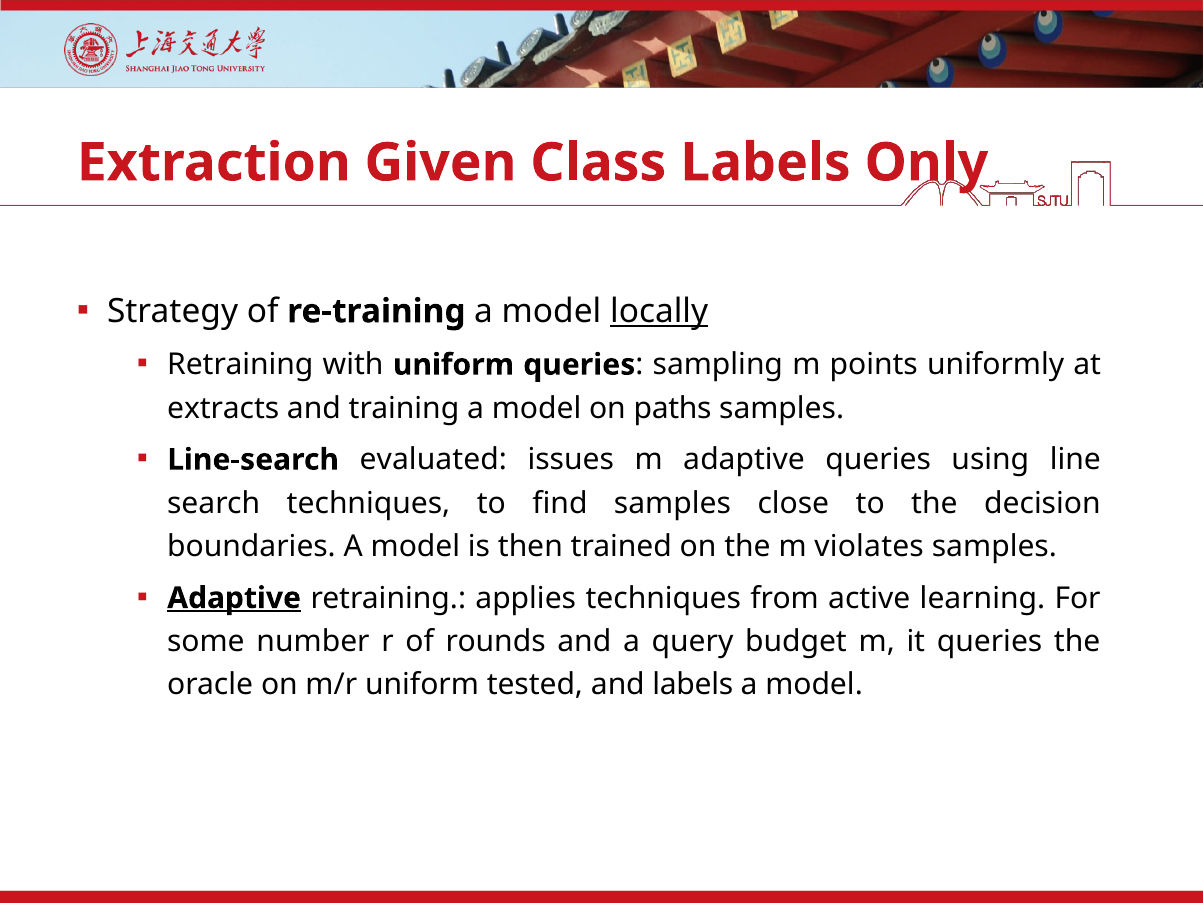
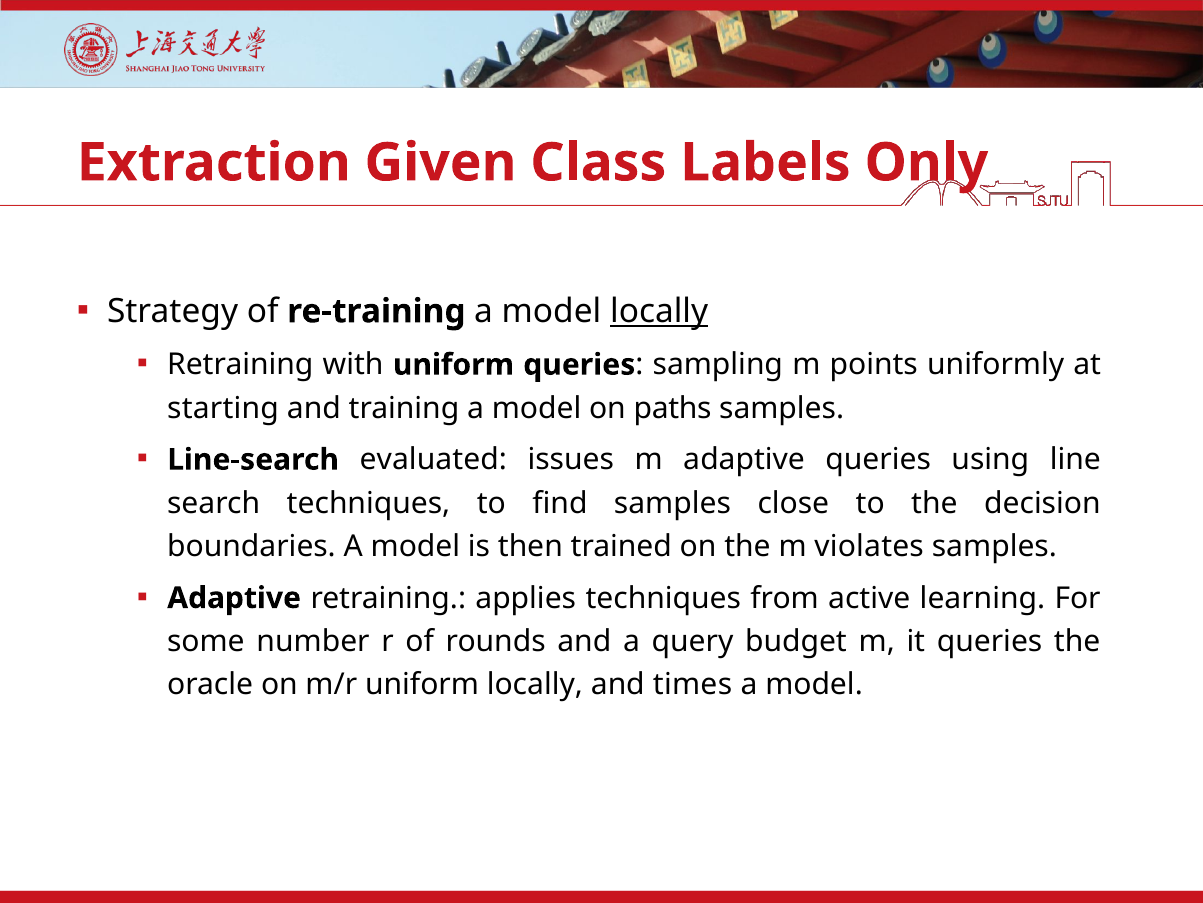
extracts: extracts -> starting (223, 408)
Adaptive underline: present -> none (234, 598)
uniform tested: tested -> locally (535, 684)
and labels: labels -> times (693, 684)
